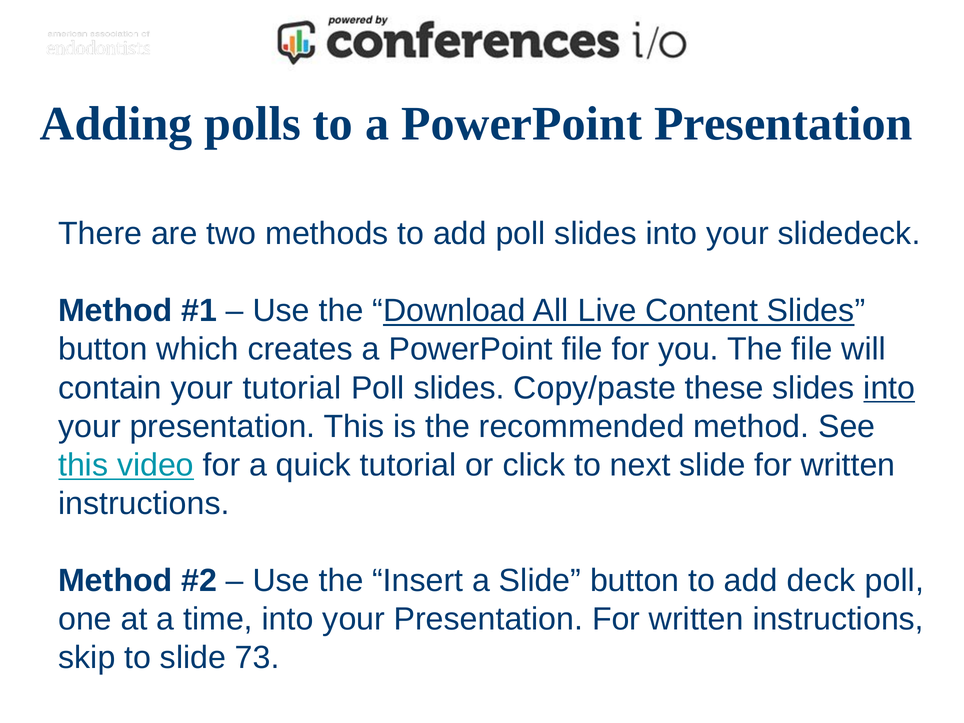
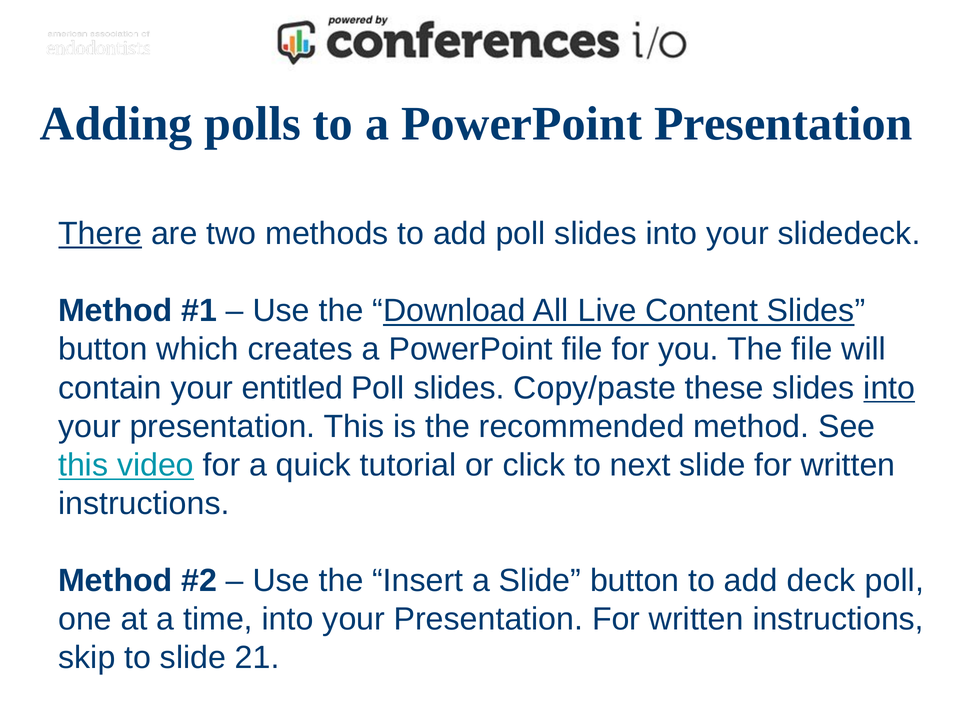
There underline: none -> present (100, 234)
your tutorial: tutorial -> entitled (292, 388)
73: 73 -> 21 (257, 658)
